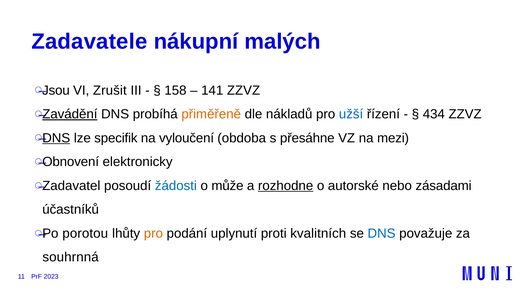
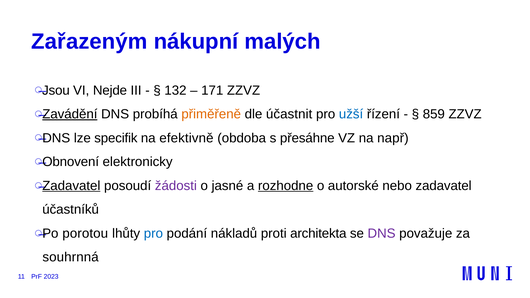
Zadavatele: Zadavatele -> Zařazeným (89, 42)
Zrušit: Zrušit -> Nejde (110, 90)
158: 158 -> 132 (175, 90)
141: 141 -> 171 (212, 90)
nákladů: nákladů -> účastnit (289, 114)
434: 434 -> 859 (434, 114)
DNS underline: present -> none (56, 138)
vyloučení: vyloučení -> efektivně (186, 138)
mezi: mezi -> např (393, 138)
Zadavatel underline: none -> present (71, 186)
žádosti colour: blue -> purple (176, 186)
může: může -> jasné (227, 186)
nebo zásadami: zásadami -> zadavatel (444, 186)
pro colour: orange -> blue (153, 233)
uplynutí: uplynutí -> nákladů (234, 233)
kvalitních: kvalitních -> architekta (318, 233)
DNS colour: blue -> purple (382, 233)
